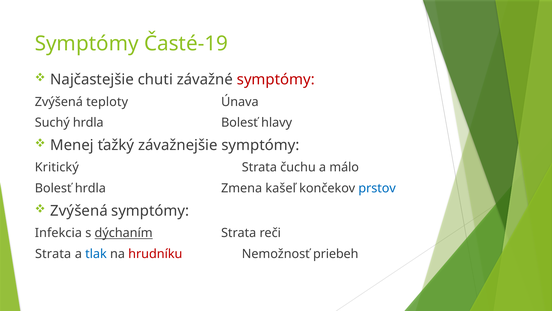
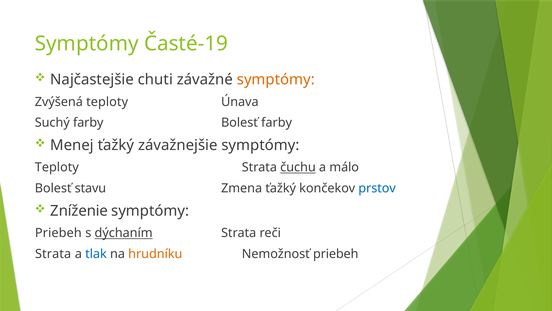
symptómy colour: red -> orange (276, 80)
Suchý hrdla: hrdla -> farby (88, 123)
Bolesť hlavy: hlavy -> farby (277, 123)
Kritický: Kritický -> Teploty (57, 167)
čuchu underline: none -> present (298, 167)
Bolesť hrdla: hrdla -> stavu (90, 188)
Zmena kašeľ: kašeľ -> ťažký (281, 188)
Zvýšená: Zvýšená -> Zníženie (79, 211)
Infekcia: Infekcia -> Priebeh (58, 233)
hrudníku colour: red -> orange (155, 254)
